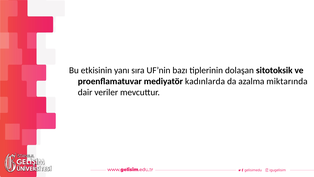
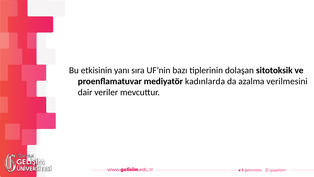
miktarında: miktarında -> verilmesini (287, 81)
